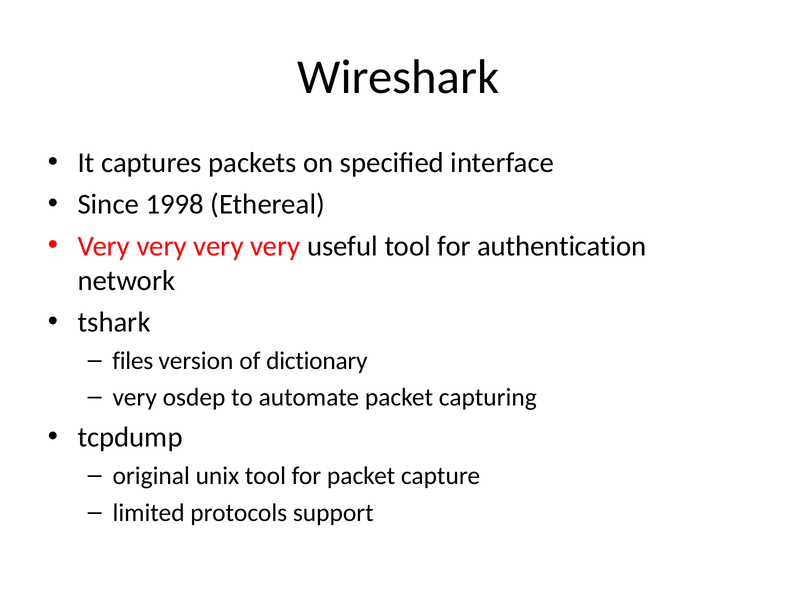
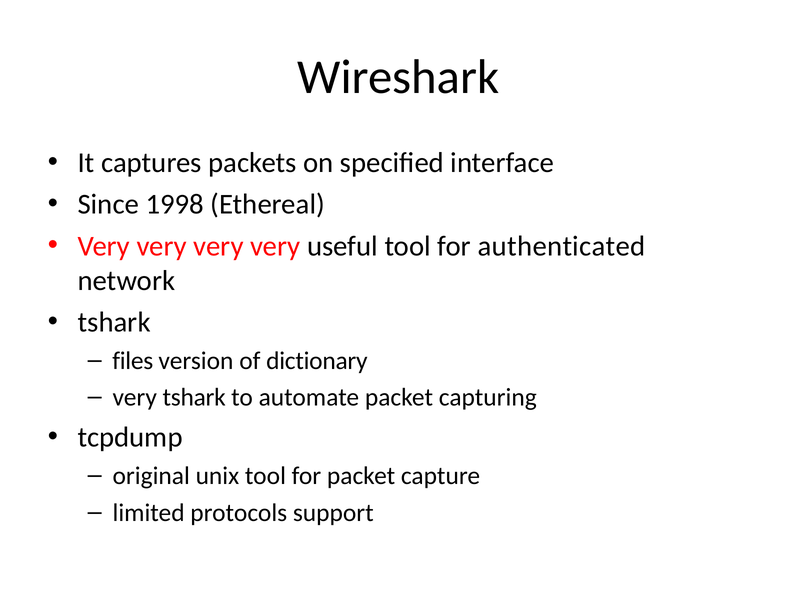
authentication: authentication -> authenticated (562, 246)
very osdep: osdep -> tshark (194, 397)
